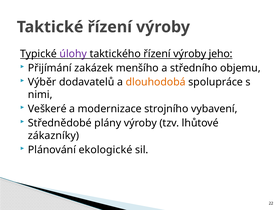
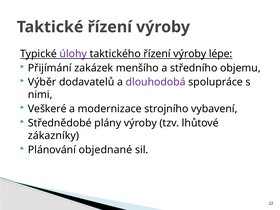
jeho: jeho -> lépe (221, 54)
dlouhodobá colour: orange -> purple (156, 82)
ekologické: ekologické -> objednané (106, 150)
